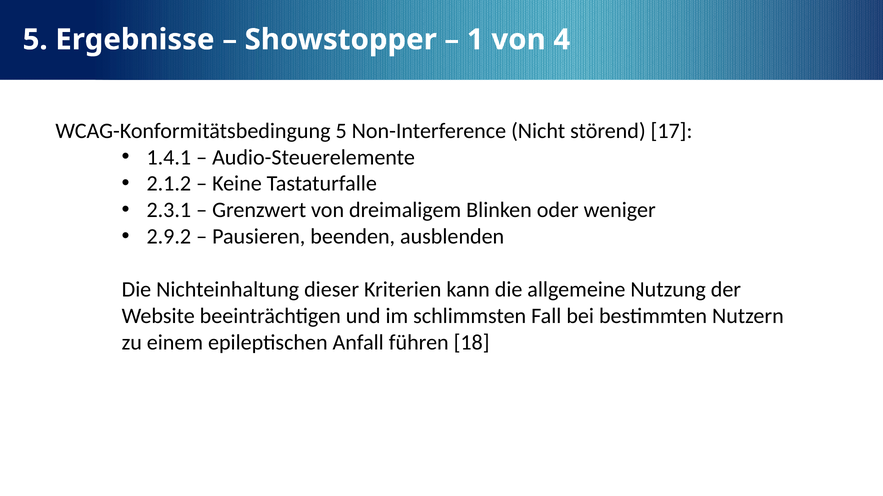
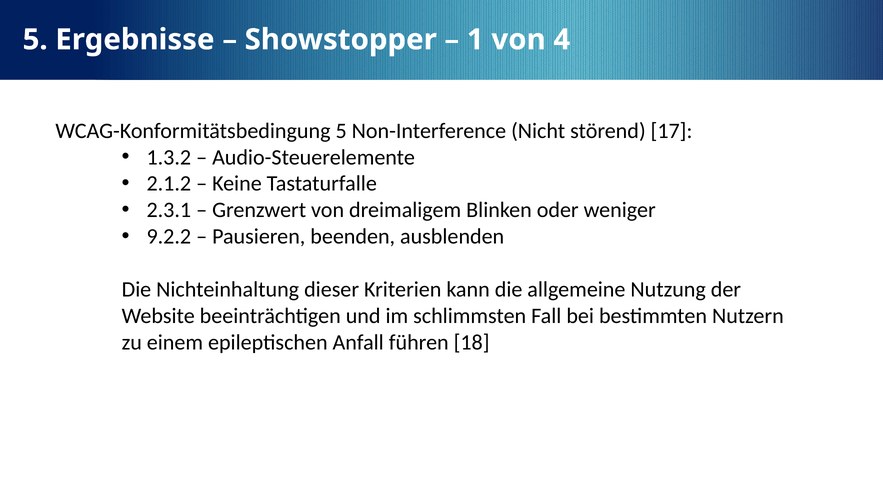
1.4.1: 1.4.1 -> 1.3.2 (169, 157)
2.9.2: 2.9.2 -> 9.2.2 (169, 237)
